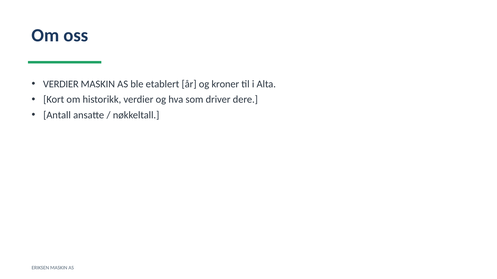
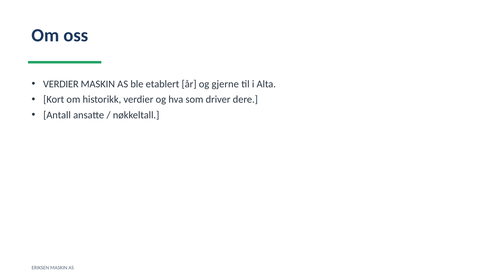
kroner: kroner -> gjerne (225, 84)
